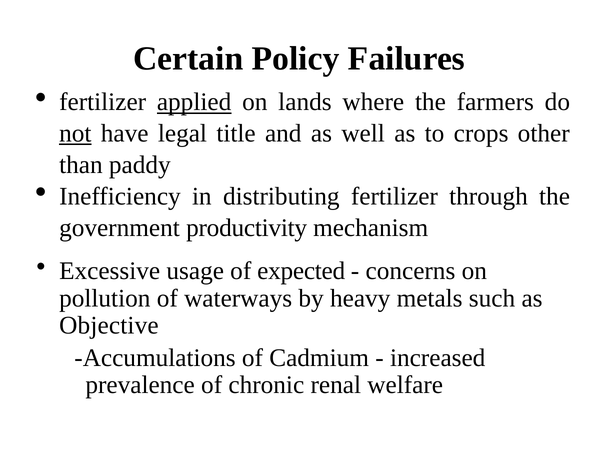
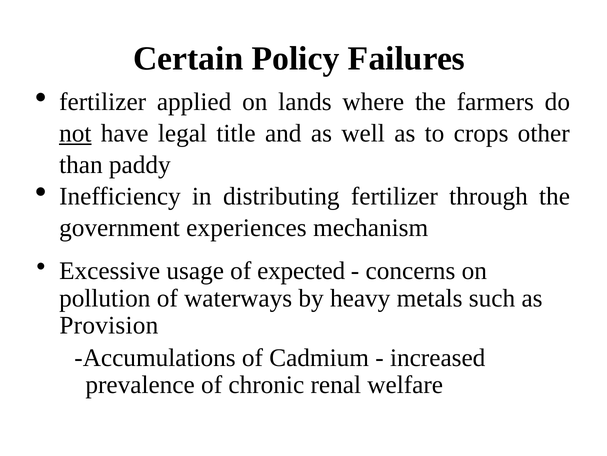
applied underline: present -> none (194, 102)
productivity: productivity -> experiences (246, 228)
Objective: Objective -> Provision (109, 325)
